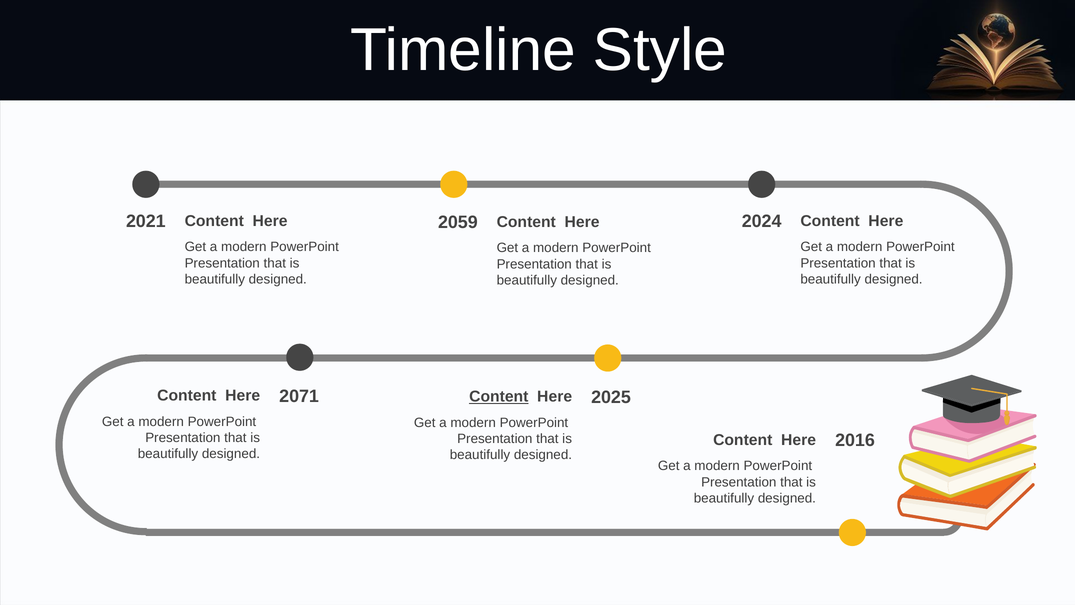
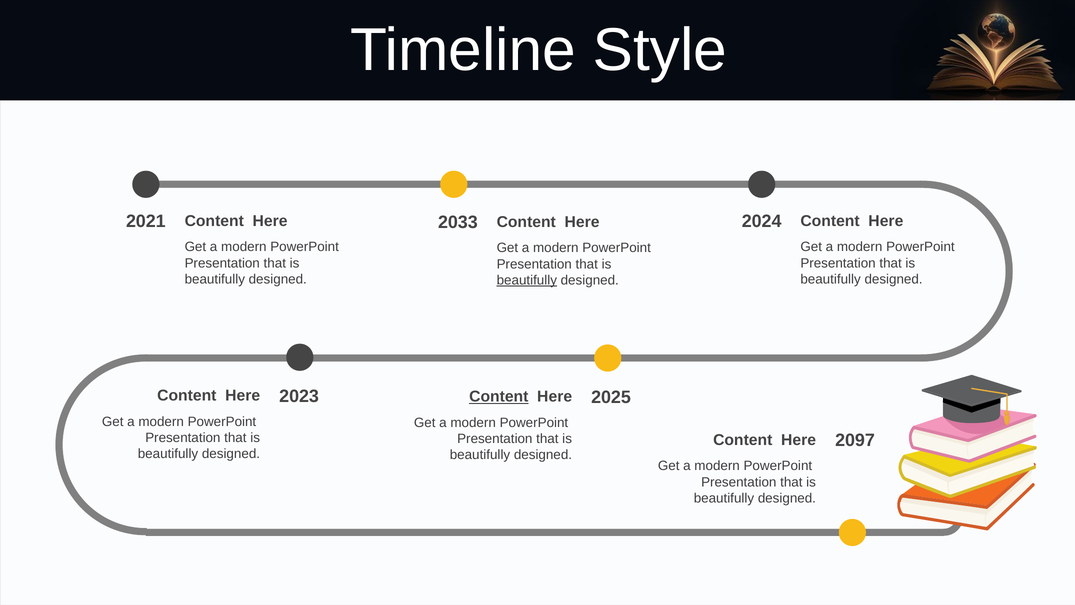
2059: 2059 -> 2033 (458, 222)
beautifully underline: none -> present (527, 280)
2071: 2071 -> 2023 (299, 396)
2016: 2016 -> 2097 (855, 440)
